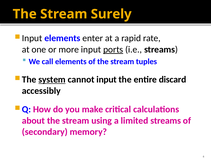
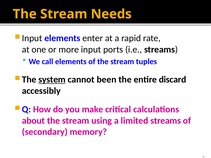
Surely: Surely -> Needs (111, 14)
ports underline: present -> none (113, 50)
cannot input: input -> been (107, 80)
